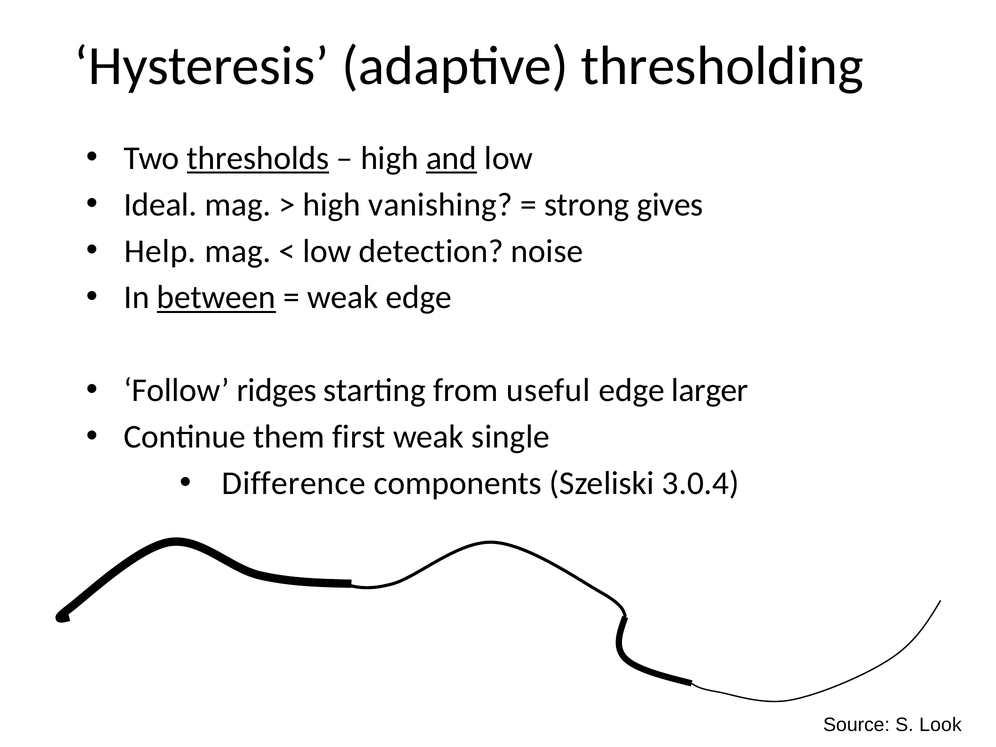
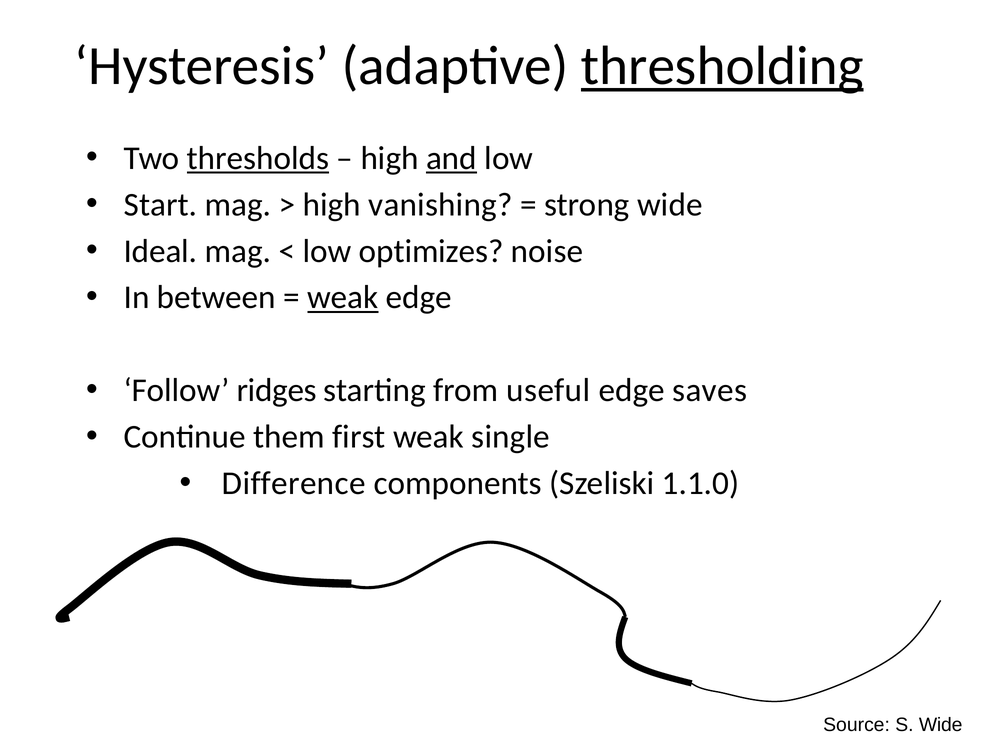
thresholding underline: none -> present (722, 66)
Ideal: Ideal -> Start (160, 205)
strong gives: gives -> wide (670, 205)
Help: Help -> Ideal (161, 251)
detection: detection -> optimizes (431, 251)
between underline: present -> none (216, 298)
weak underline: none -> present (343, 298)
larger: larger -> saves (710, 390)
3.0.4: 3.0.4 -> 1.1.0 (701, 483)
S Look: Look -> Wide (941, 725)
